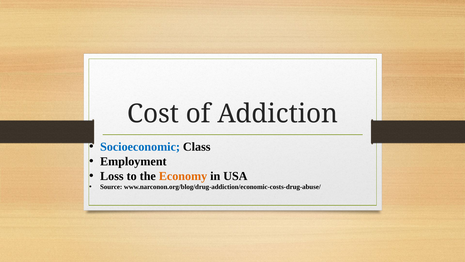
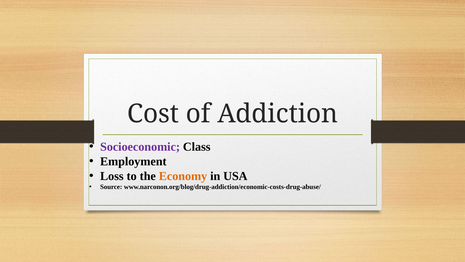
Socioeconomic colour: blue -> purple (140, 147)
